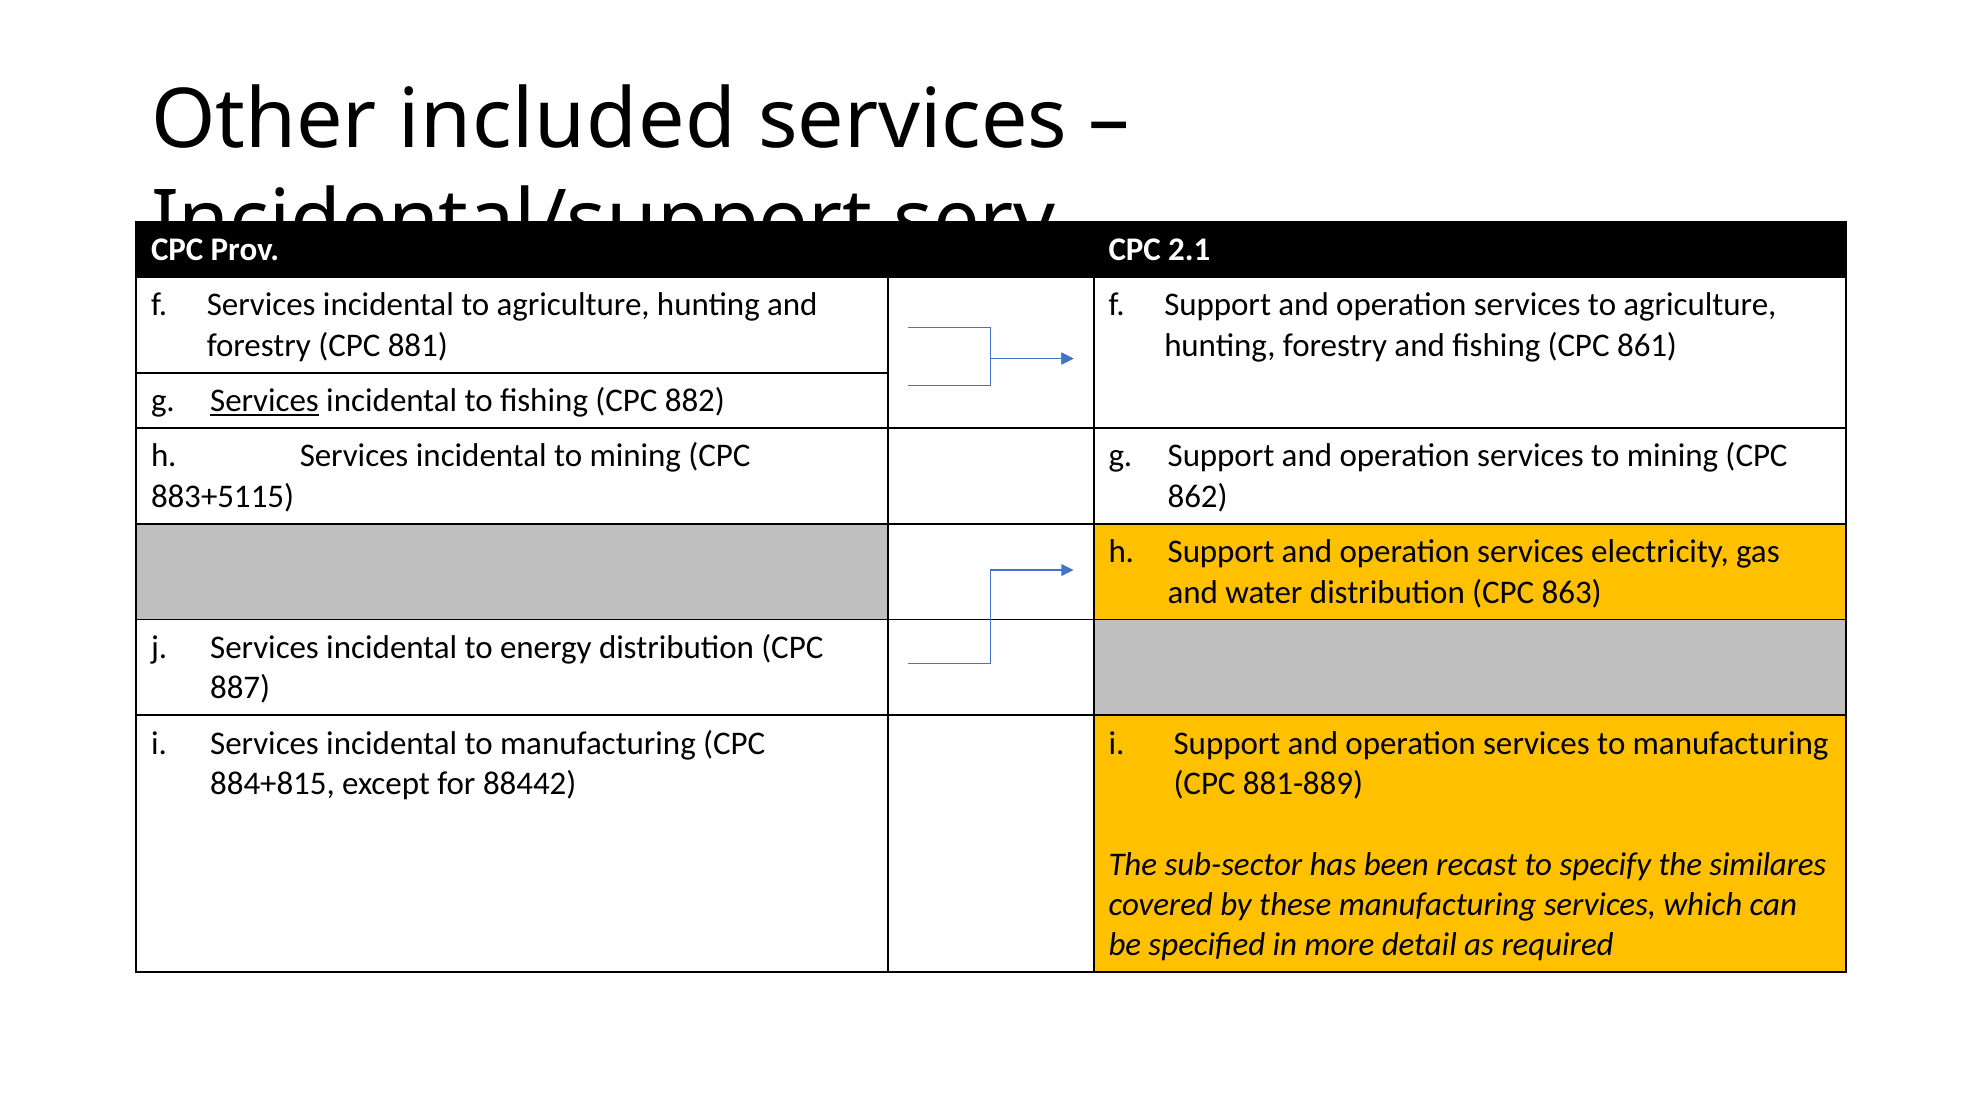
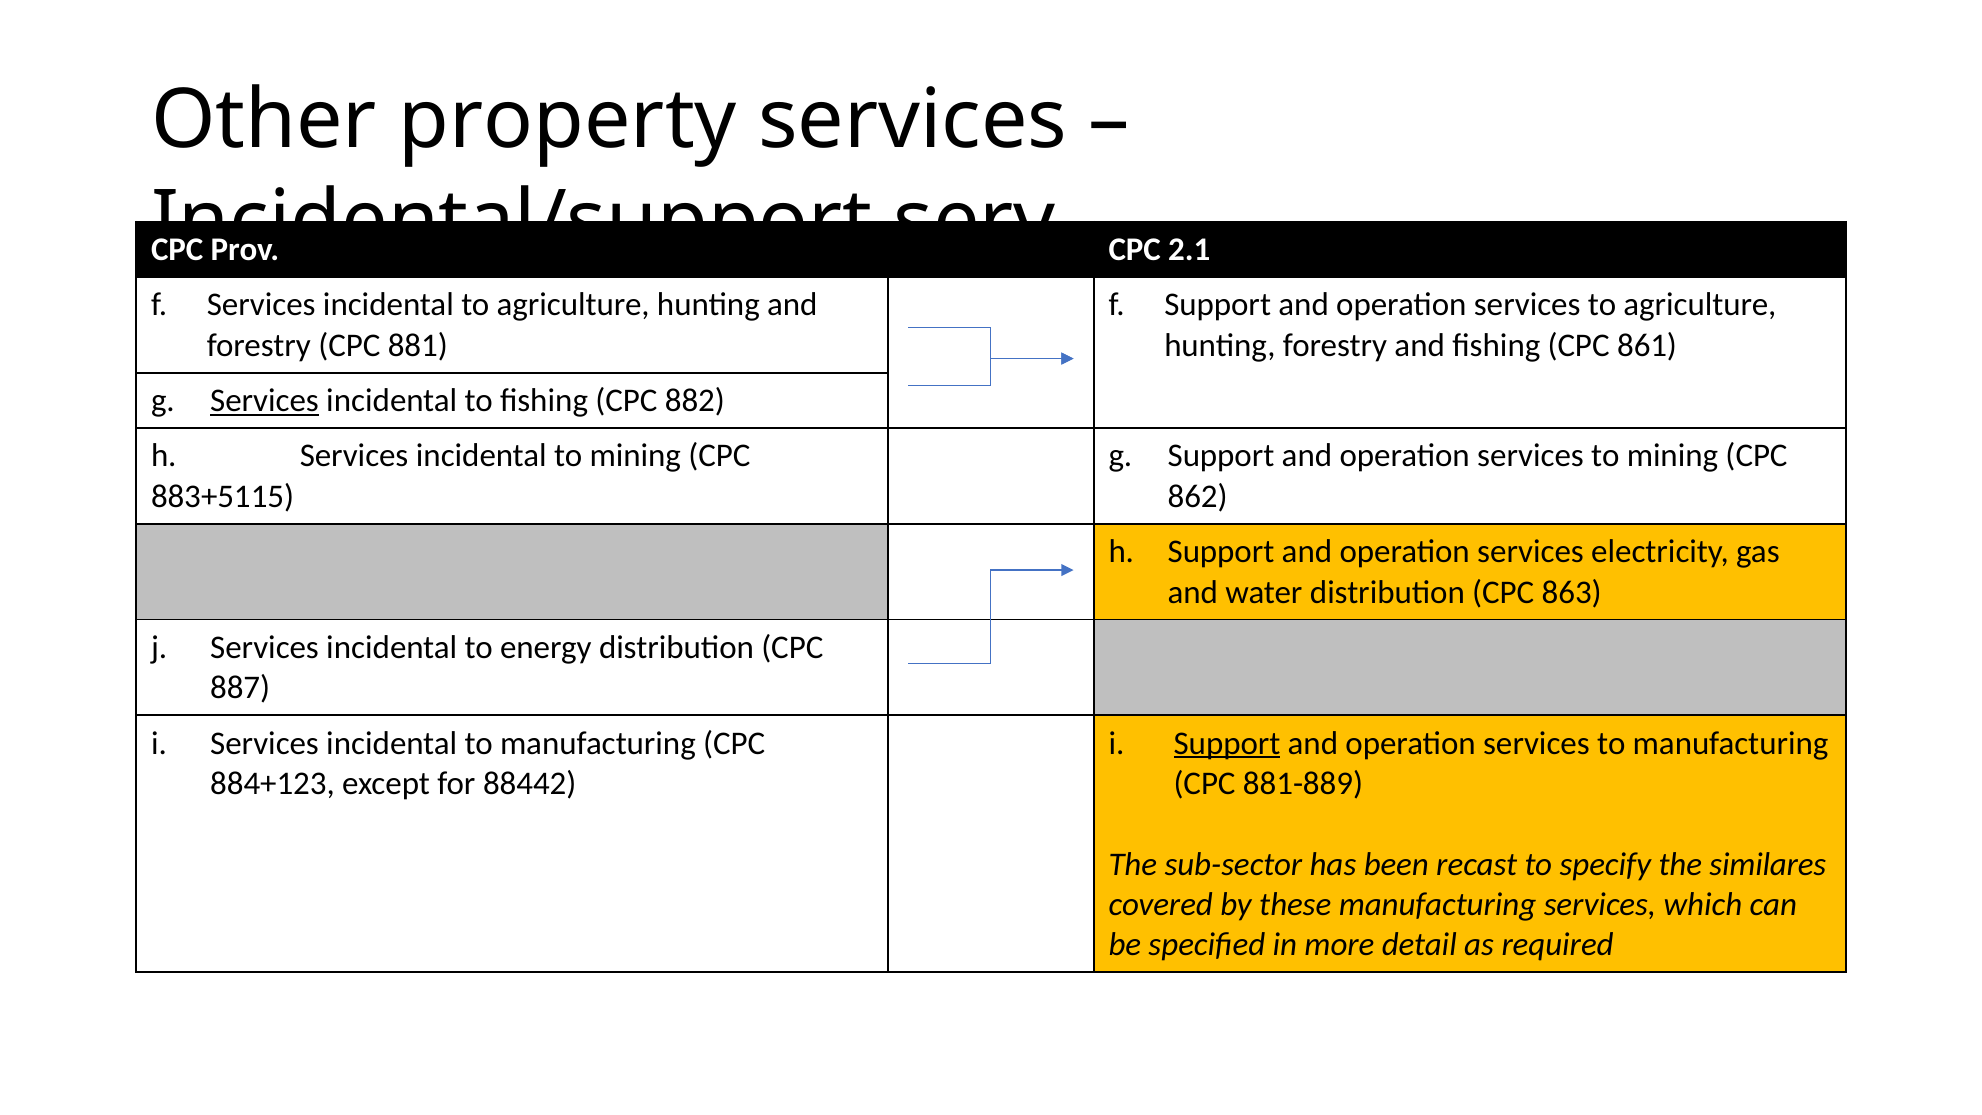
included: included -> property (568, 120)
Support underline: none -> present (1227, 743)
884+815: 884+815 -> 884+123 (272, 783)
